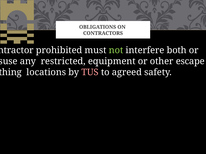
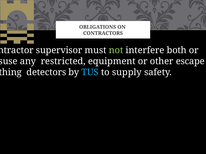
prohibited: prohibited -> supervisor (59, 50)
locations: locations -> detectors (46, 72)
TUS colour: pink -> light blue (90, 72)
agreed: agreed -> supply (127, 72)
